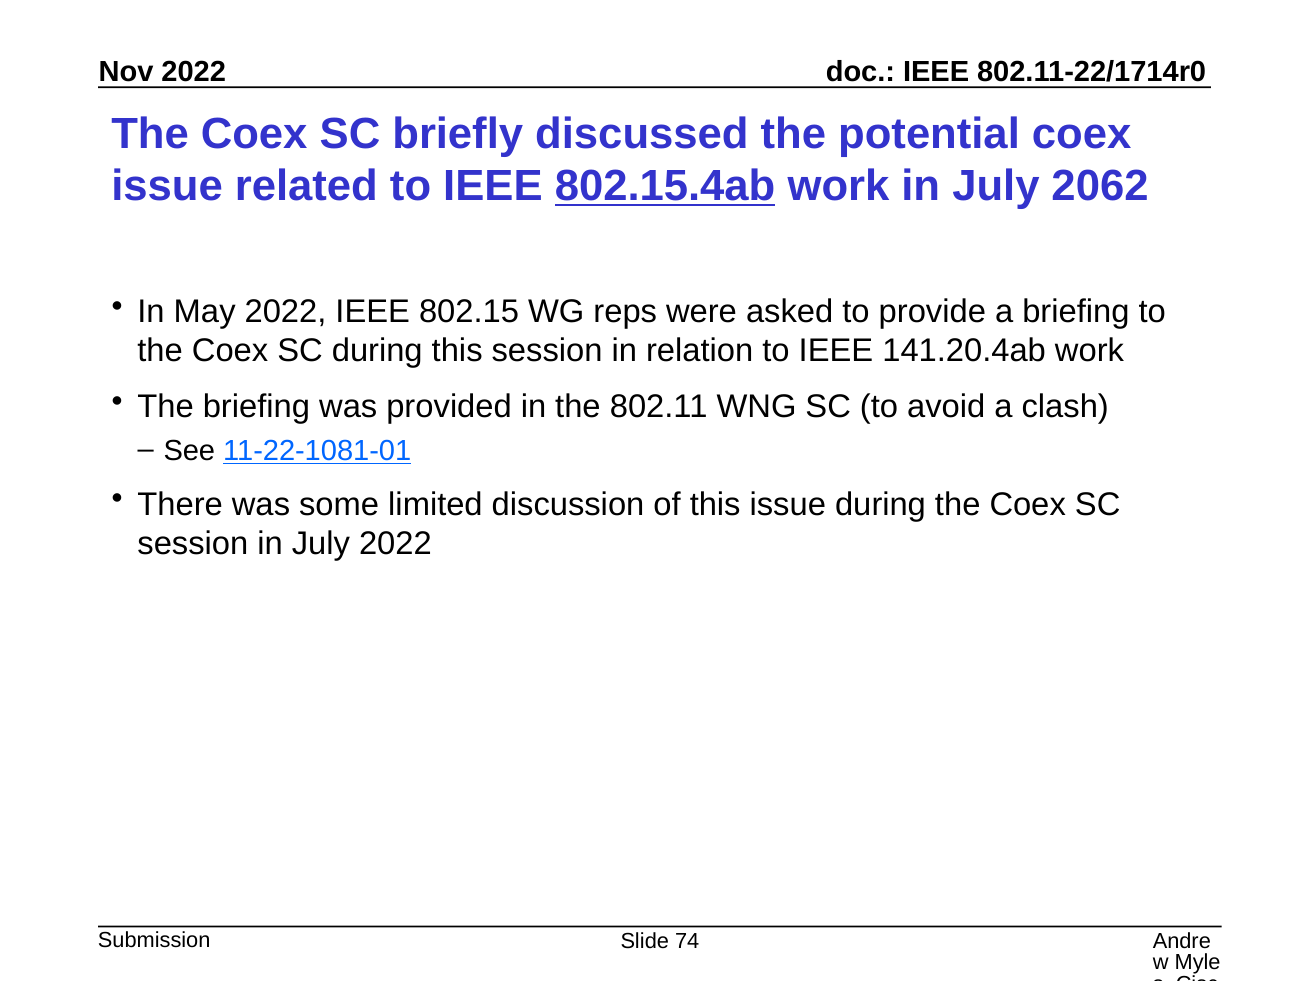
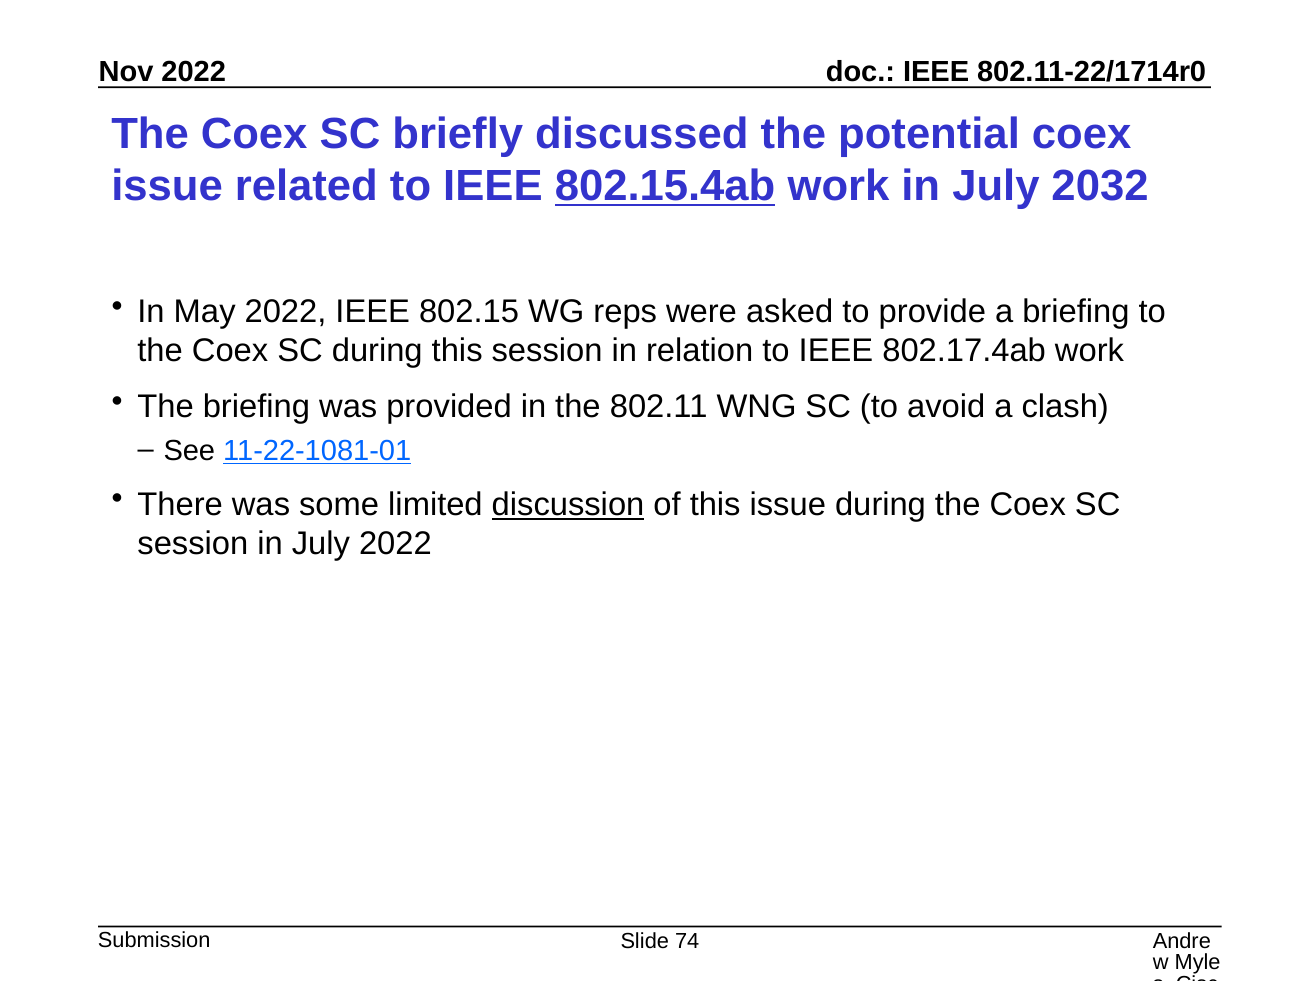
2062: 2062 -> 2032 (1100, 186)
141.20.4ab: 141.20.4ab -> 802.17.4ab (964, 351)
discussion underline: none -> present (568, 505)
